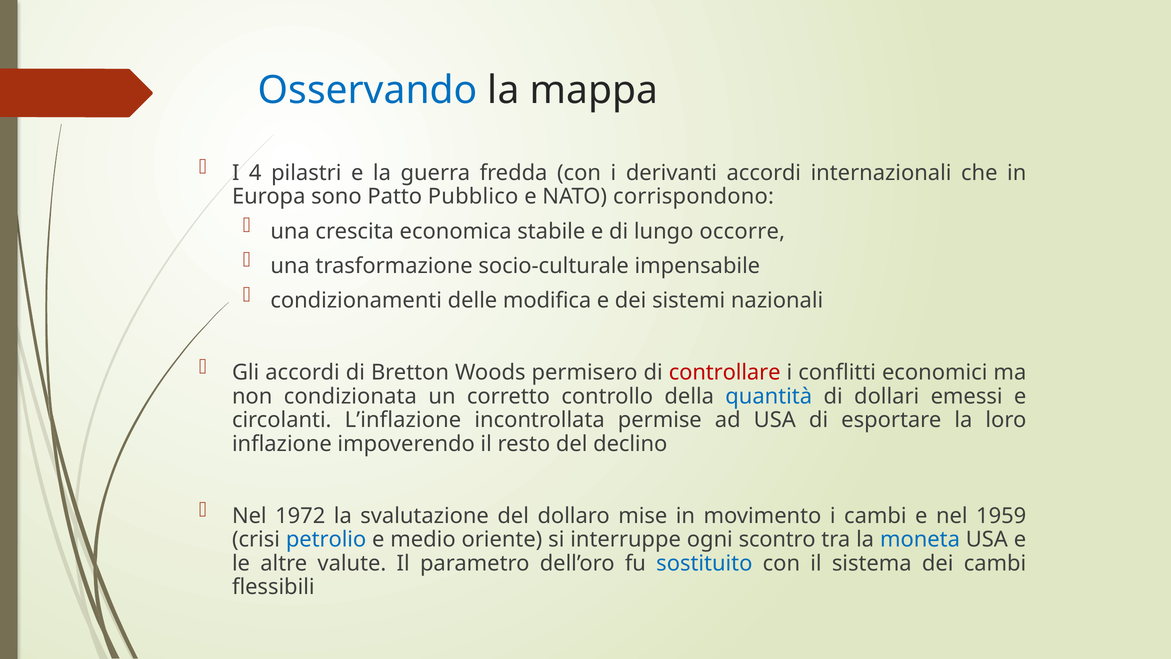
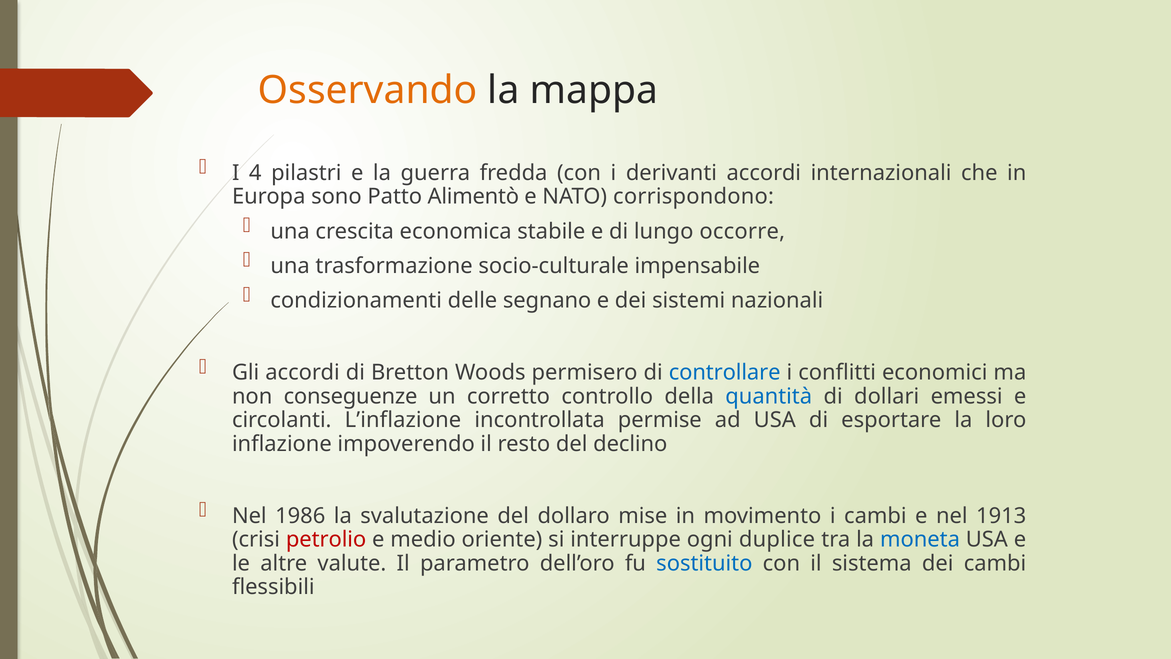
Osservando colour: blue -> orange (368, 91)
Pubblico: Pubblico -> Alimentò (473, 197)
modifica: modifica -> segnano (547, 301)
controllare colour: red -> blue (725, 373)
condizionata: condizionata -> conseguenze (351, 396)
1972: 1972 -> 1986 (300, 516)
1959: 1959 -> 1913 (1001, 516)
petrolio colour: blue -> red (326, 539)
scontro: scontro -> duplice (777, 539)
